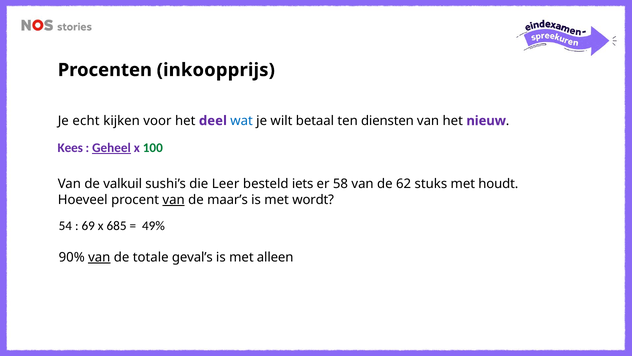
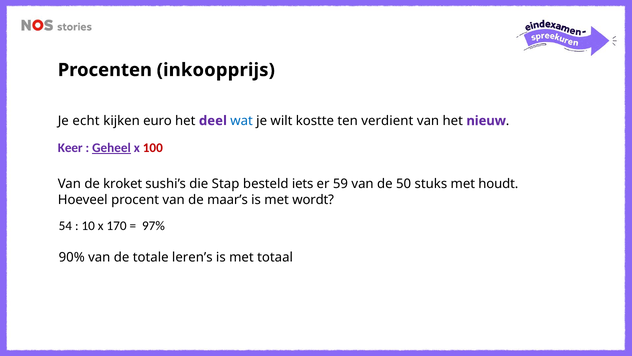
voor: voor -> euro (157, 121)
betaal: betaal -> kostte (315, 121)
diensten: diensten -> verdient (387, 121)
Kees: Kees -> Keer (70, 148)
100 colour: green -> red (153, 148)
valkuil: valkuil -> kroket (123, 184)
Leer: Leer -> Stap (226, 184)
58: 58 -> 59 (340, 184)
62: 62 -> 50 (404, 184)
van underline: present -> none (174, 200)
69: 69 -> 10 (88, 225)
685: 685 -> 170 (117, 225)
49%: 49% -> 97% (153, 225)
van underline: present -> none (99, 257)
geval’s: geval’s -> leren’s (192, 257)
alleen: alleen -> totaal (275, 257)
